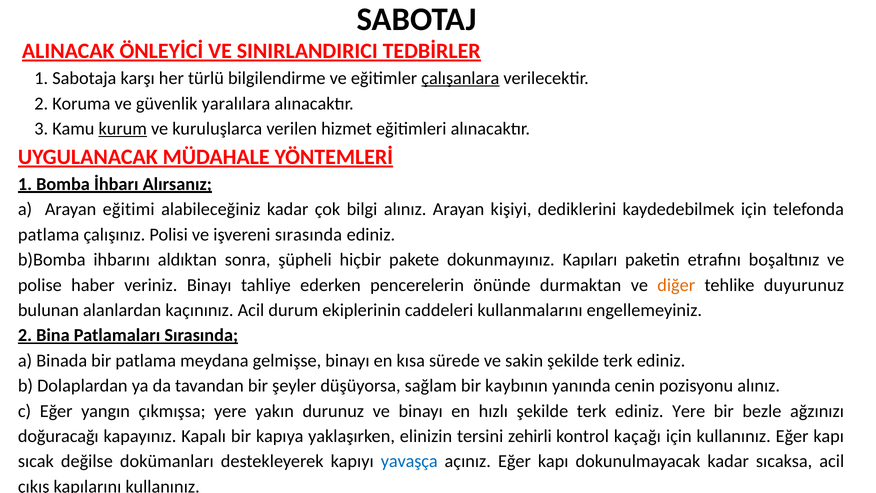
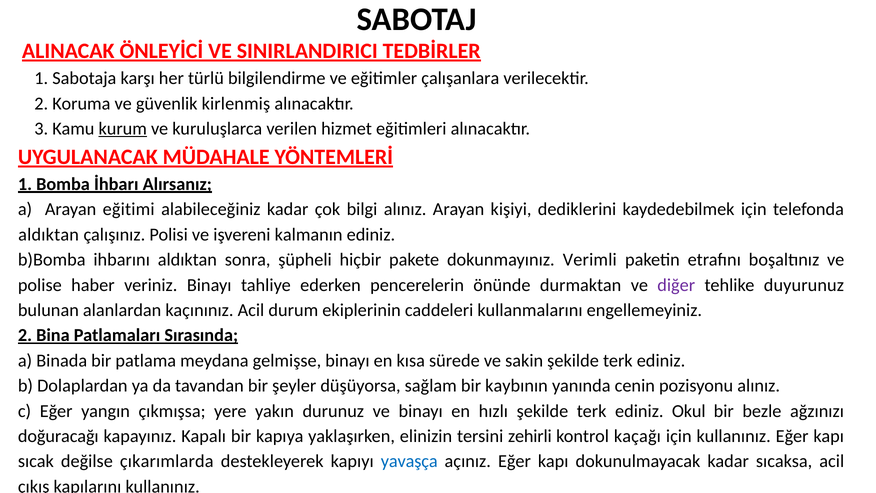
çalışanlara underline: present -> none (460, 78)
yaralılara: yaralılara -> kirlenmiş (236, 103)
patlama: patlama -> aldıktan (49, 234)
işvereni sırasında: sırasında -> kalmanın (309, 234)
Kapıları: Kapıları -> Verimli (590, 260)
diğer colour: orange -> purple (676, 285)
ediniz Yere: Yere -> Okul (689, 411)
dokümanları: dokümanları -> çıkarımlarda (167, 461)
